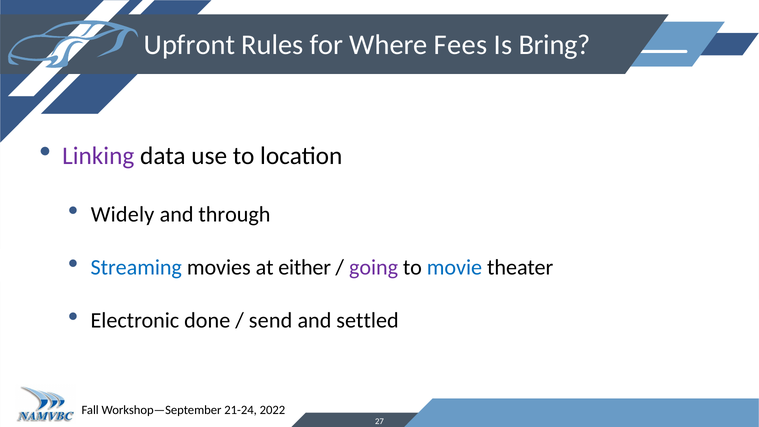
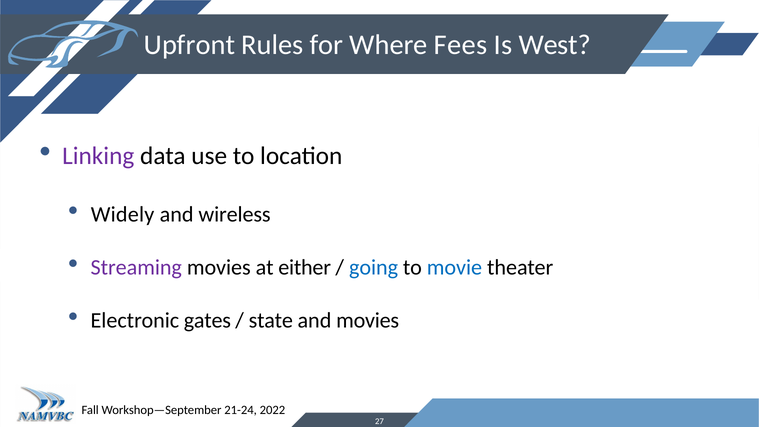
Bring: Bring -> West (555, 45)
through: through -> wireless (235, 214)
Streaming colour: blue -> purple (136, 267)
going colour: purple -> blue (374, 267)
done: done -> gates (207, 320)
send: send -> state (271, 320)
and settled: settled -> movies (368, 320)
